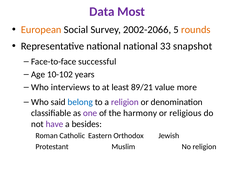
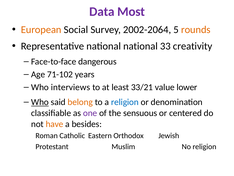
2002-2066: 2002-2066 -> 2002-2064 (147, 30)
snapshot: snapshot -> creativity (193, 46)
successful: successful -> dangerous (97, 61)
10-102: 10-102 -> 71-102 (60, 74)
89/21: 89/21 -> 33/21 (142, 87)
more: more -> lower (187, 87)
Who underline: none -> present (40, 102)
belong colour: blue -> orange (80, 102)
religion colour: purple -> blue (125, 102)
harmony: harmony -> sensuous (140, 113)
religious: religious -> centered (185, 113)
have colour: purple -> orange (55, 124)
